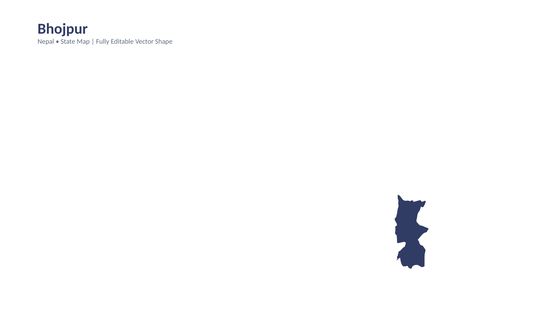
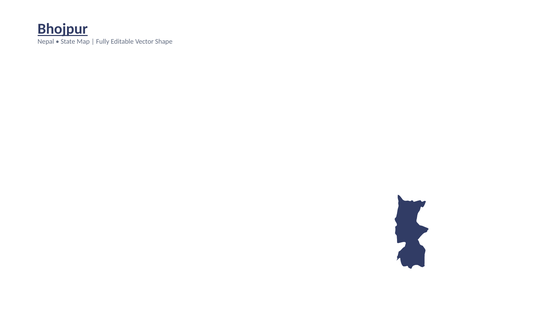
Bhojpur underline: none -> present (63, 29)
